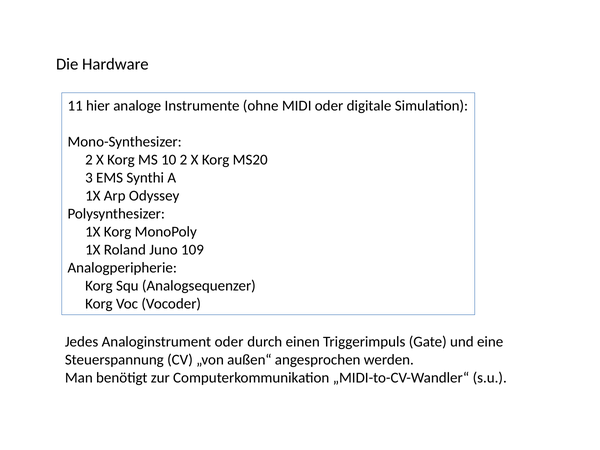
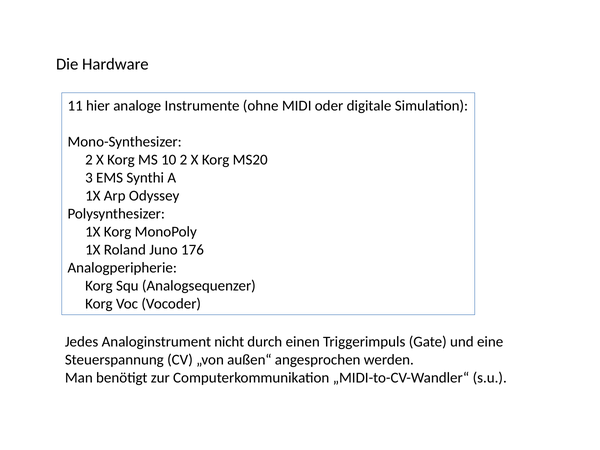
109: 109 -> 176 (192, 250)
Analoginstrument oder: oder -> nicht (229, 342)
